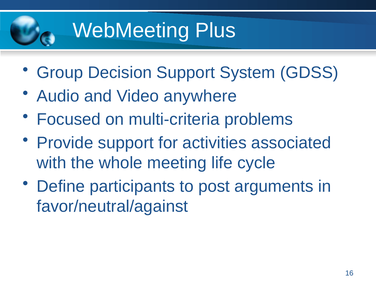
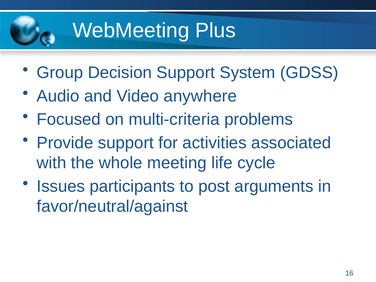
Define: Define -> Issues (61, 186)
